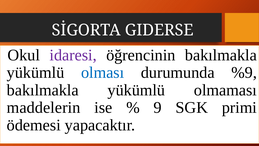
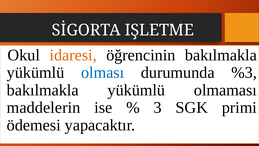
GIDERSE: GIDERSE -> IŞLETME (159, 30)
idaresi colour: purple -> orange (73, 55)
%9: %9 -> %3 (244, 72)
9: 9 -> 3 (158, 107)
